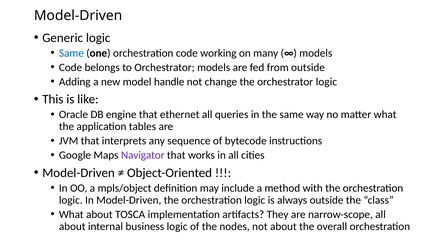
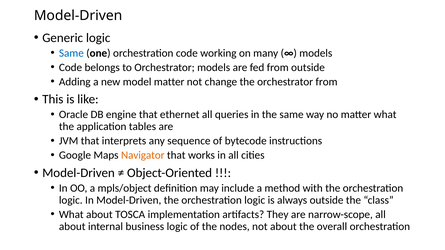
model handle: handle -> matter (169, 82)
orchestrator logic: logic -> from (327, 82)
Navigator colour: purple -> orange (143, 155)
